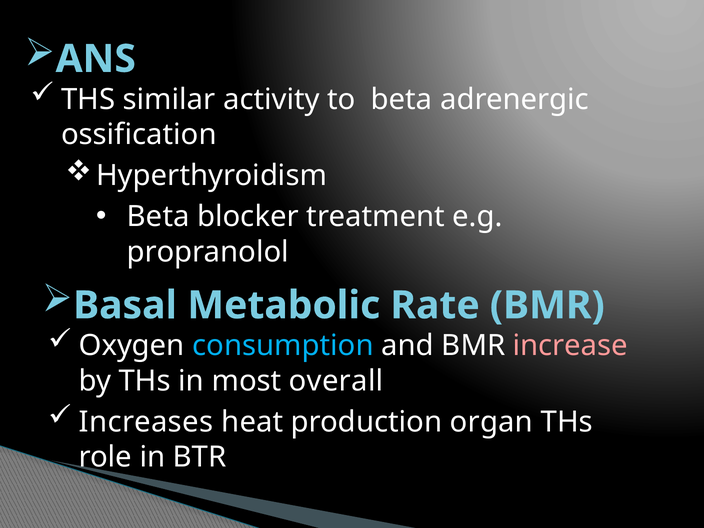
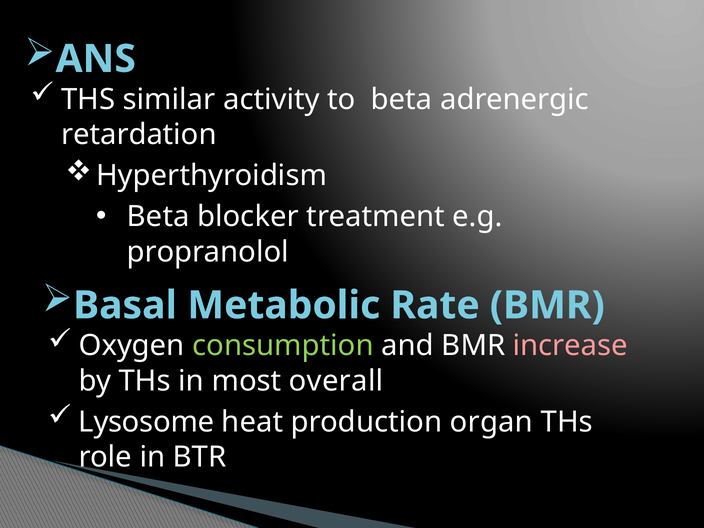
ossification: ossification -> retardation (139, 135)
consumption colour: light blue -> light green (283, 346)
Increases: Increases -> Lysosome (146, 422)
